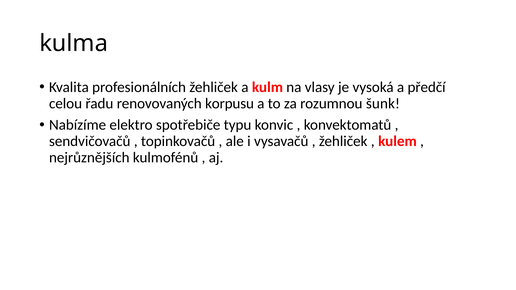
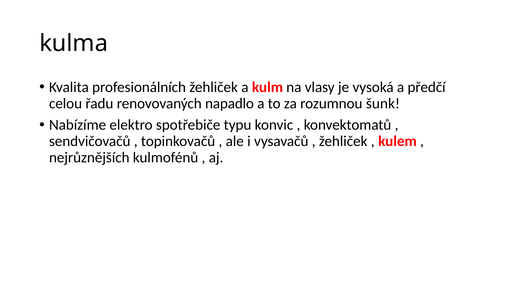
korpusu: korpusu -> napadlo (230, 103)
